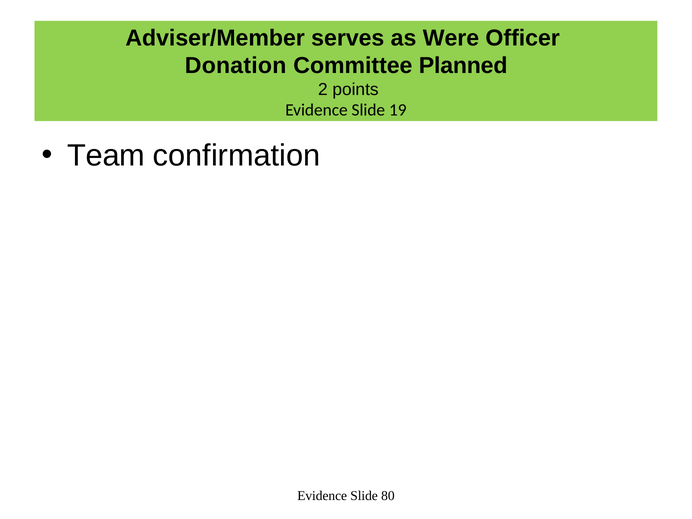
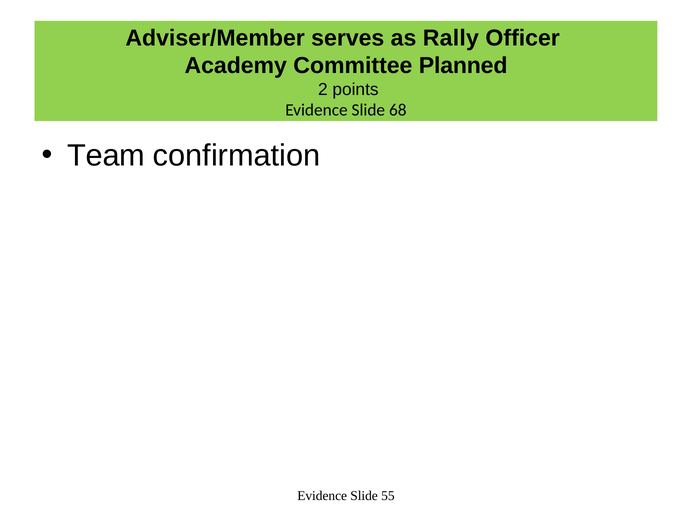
Were: Were -> Rally (451, 38)
Donation: Donation -> Academy (236, 66)
19: 19 -> 68 (398, 110)
80: 80 -> 55 (388, 496)
